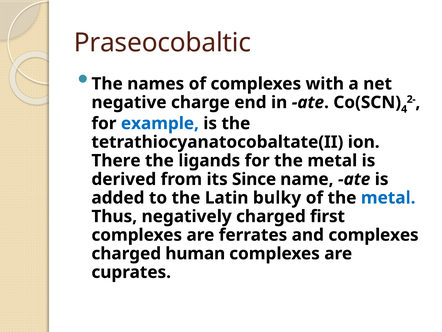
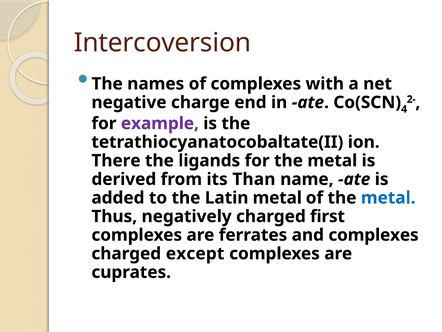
Praseocobaltic: Praseocobaltic -> Intercoversion (162, 43)
example colour: blue -> purple (160, 123)
Since: Since -> Than (254, 179)
Latin bulky: bulky -> metal (277, 198)
human: human -> except (195, 253)
